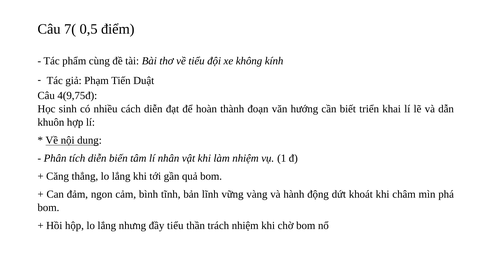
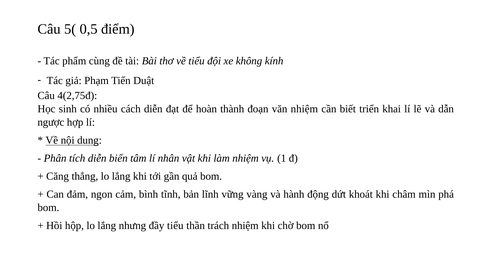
7(: 7( -> 5( (70, 29)
4(9,75đ: 4(9,75đ -> 4(2,75đ (77, 96)
văn hướng: hướng -> nhiệm (304, 109)
khuôn: khuôn -> ngược (51, 122)
